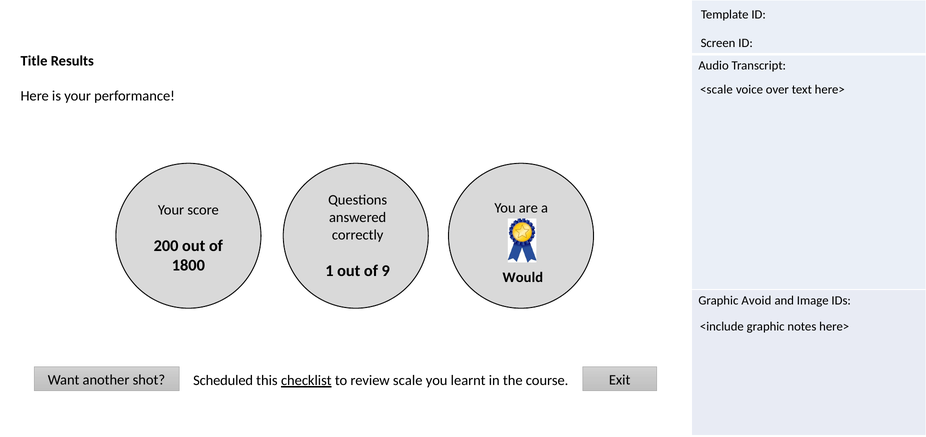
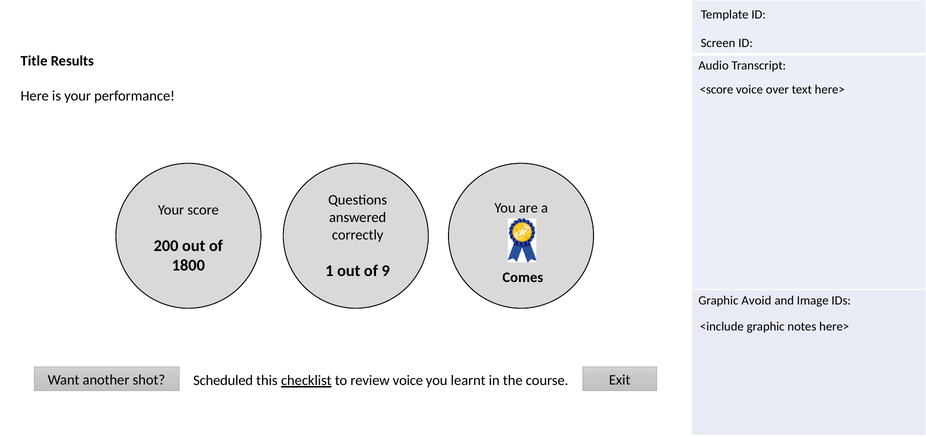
<scale: <scale -> <score (717, 90)
Would: Would -> Comes (523, 278)
review scale: scale -> voice (408, 381)
